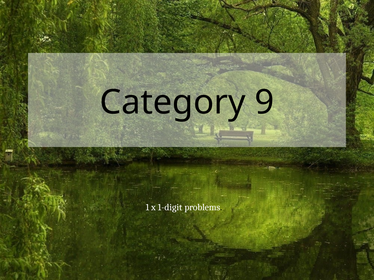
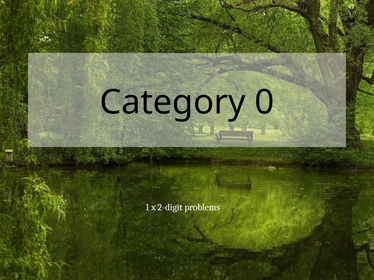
9: 9 -> 0 (264, 103)
1-digit: 1-digit -> 2-digit (170, 208)
